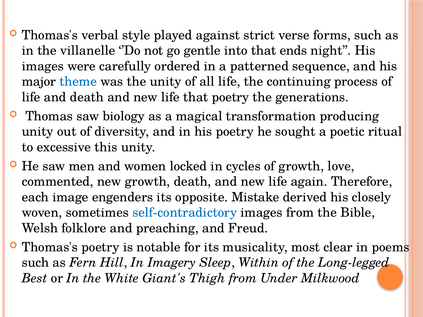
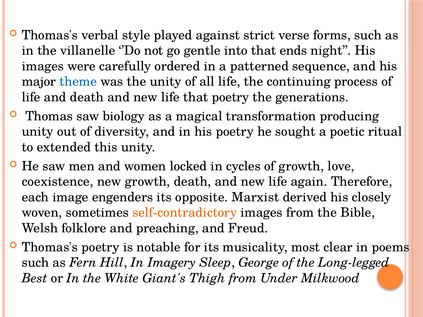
excessive: excessive -> extended (64, 147)
commented: commented -> coexistence (58, 182)
Mistake: Mistake -> Marxist (255, 197)
self-contradictory colour: blue -> orange (185, 213)
Within: Within -> George (259, 263)
